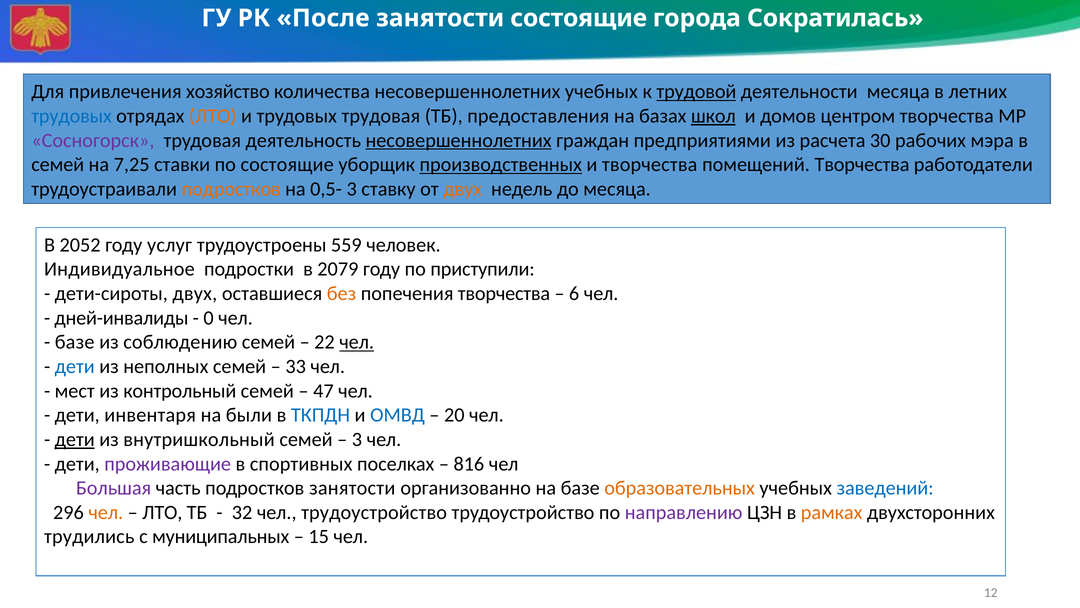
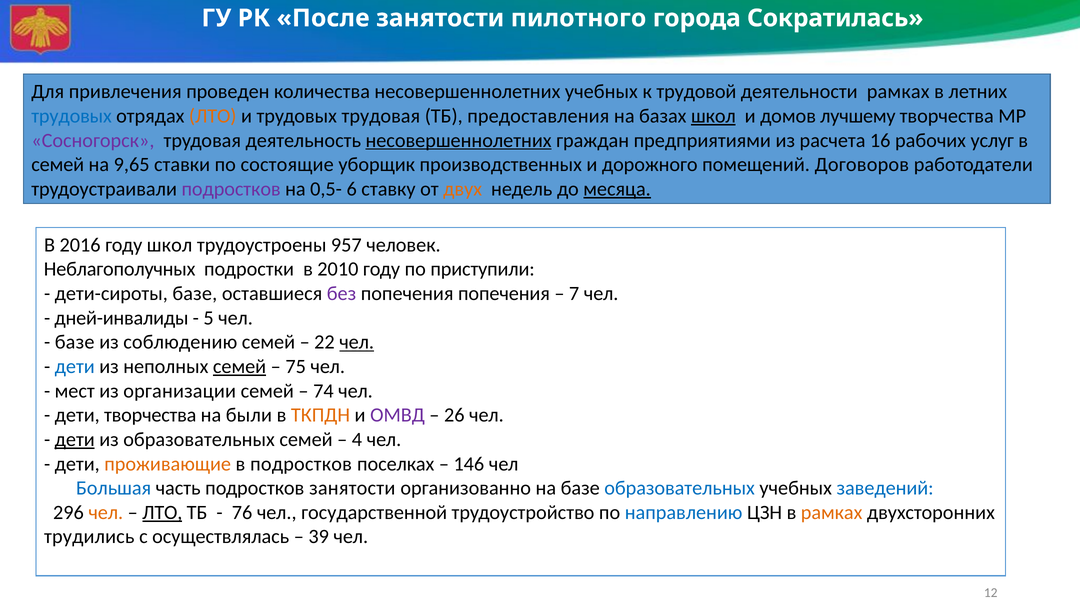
занятости состоящие: состоящие -> пилотного (578, 18)
хозяйство: хозяйство -> проведен (228, 92)
трудовой underline: present -> none (696, 92)
деятельности месяца: месяца -> рамках (898, 92)
центром: центром -> лучшему (858, 116)
30: 30 -> 16 (880, 140)
мэра: мэра -> услуг (992, 140)
7,25: 7,25 -> 9,65 (132, 165)
производственных underline: present -> none (501, 165)
и творчества: творчества -> дорожного (650, 165)
помещений Творчества: Творчества -> Договоров (862, 165)
подростков colour: orange -> purple (231, 189)
0,5- 3: 3 -> 6 (352, 189)
месяца underline: none -> present (617, 189)
2052: 2052 -> 2016 (80, 245)
году услуг: услуг -> школ (170, 245)
559: 559 -> 957 (346, 245)
Индивидуальное: Индивидуальное -> Неблагополучных (120, 269)
2079: 2079 -> 2010 (338, 269)
дети-сироты двух: двух -> базе (195, 293)
без colour: orange -> purple (342, 293)
попечения творчества: творчества -> попечения (504, 293)
6: 6 -> 7 (574, 293)
0: 0 -> 5 (209, 318)
семей underline: none -> present (240, 366)
33: 33 -> 75 (296, 366)
контрольный: контрольный -> организации (180, 391)
47: 47 -> 74 (323, 391)
дети инвентаря: инвентаря -> творчества (150, 415)
ТКПДН colour: blue -> orange (320, 415)
ОМВД colour: blue -> purple (398, 415)
20: 20 -> 26 (454, 415)
из внутришкольный: внутришкольный -> образовательных (199, 439)
3: 3 -> 4 (357, 439)
проживающие colour: purple -> orange (168, 463)
в спортивных: спортивных -> подростков (301, 463)
816: 816 -> 146 (469, 463)
Большая colour: purple -> blue (114, 488)
образовательных colour: orange -> blue (680, 488)
ЛТО underline: none -> present (162, 512)
32: 32 -> 76 (242, 512)
чел трудоустройство: трудоустройство -> государственной (374, 512)
направлению colour: purple -> blue (684, 512)
муниципальных: муниципальных -> осуществлялась (221, 536)
15: 15 -> 39 (319, 536)
